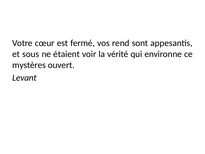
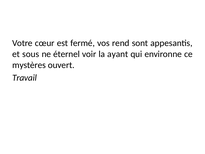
étaient: étaient -> éternel (67, 54)
vérité: vérité -> ayant (118, 54)
Levant: Levant -> Travail (24, 78)
